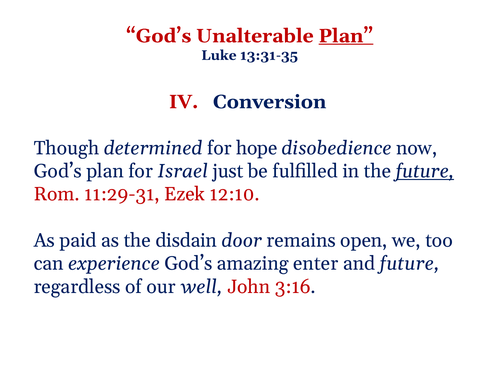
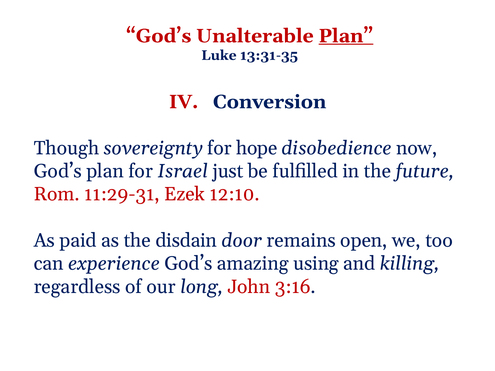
determined: determined -> sovereignty (153, 148)
future underline: present -> none (425, 171)
enter: enter -> using (316, 264)
and future: future -> killing (410, 264)
well: well -> long (202, 287)
